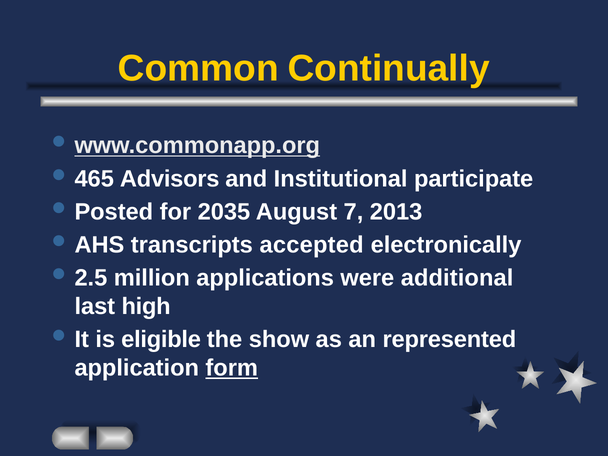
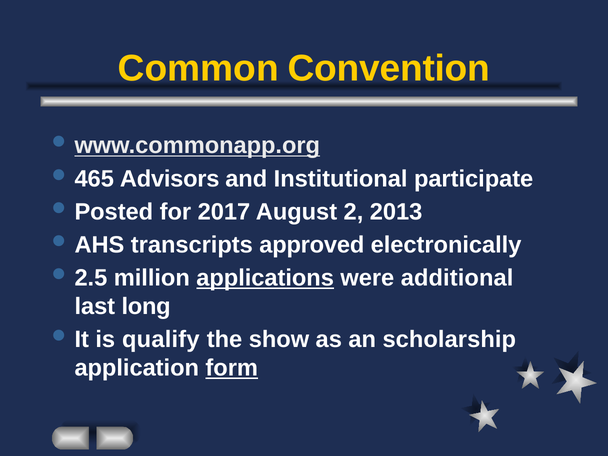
Continually: Continually -> Convention (389, 68)
2035: 2035 -> 2017 (224, 212)
7: 7 -> 2 (353, 212)
accepted: accepted -> approved (312, 245)
applications underline: none -> present (265, 278)
high: high -> long (146, 306)
eligible: eligible -> qualify (161, 340)
represented: represented -> scholarship (449, 340)
